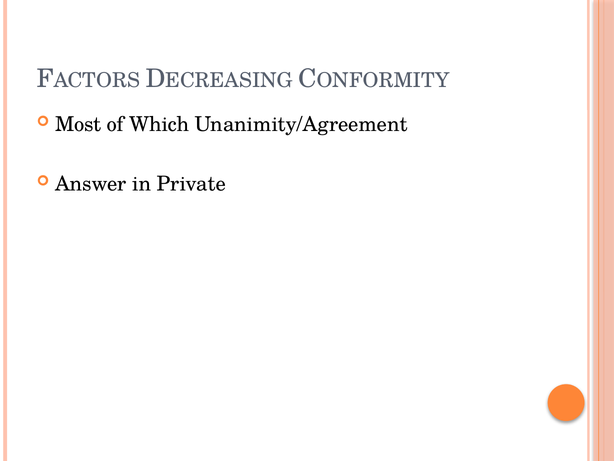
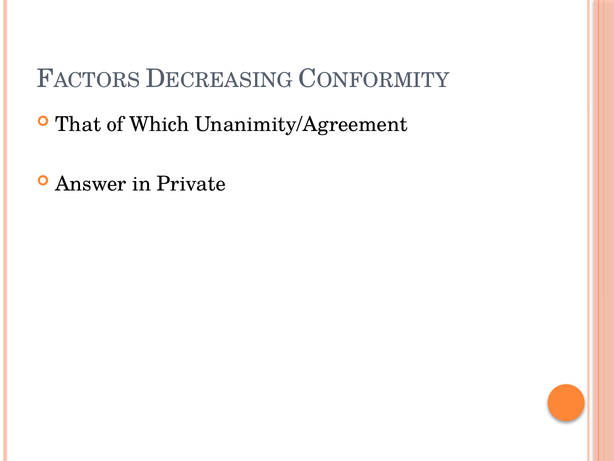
Most: Most -> That (78, 124)
